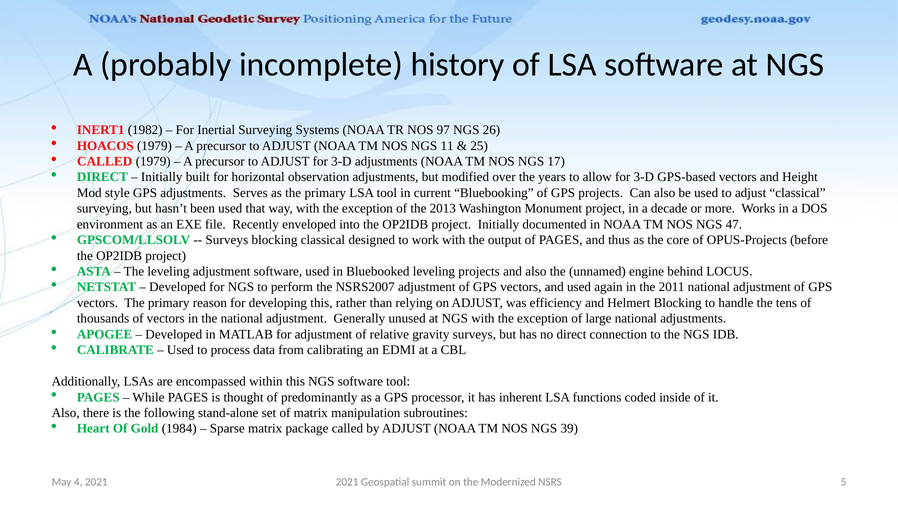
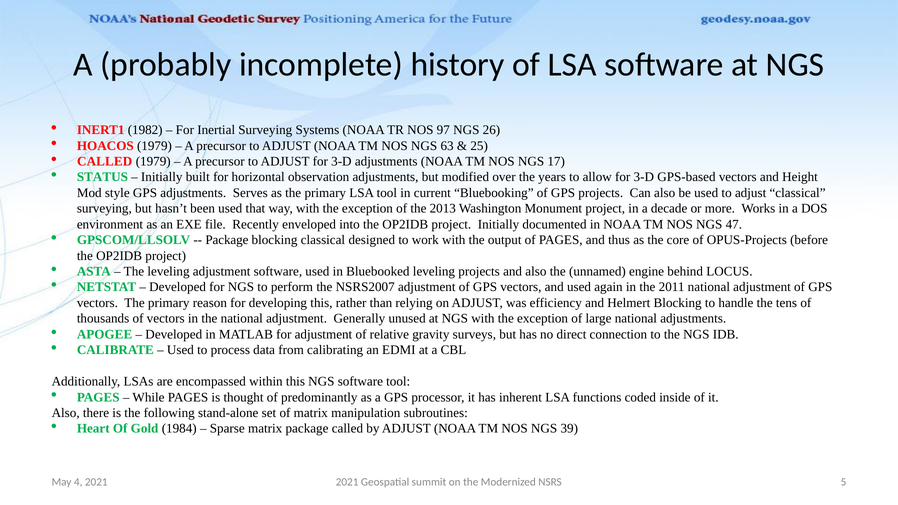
11: 11 -> 63 (447, 146)
DIRECT: DIRECT -> STATUS (102, 177)
Surveys: Surveys -> Package (227, 240)
